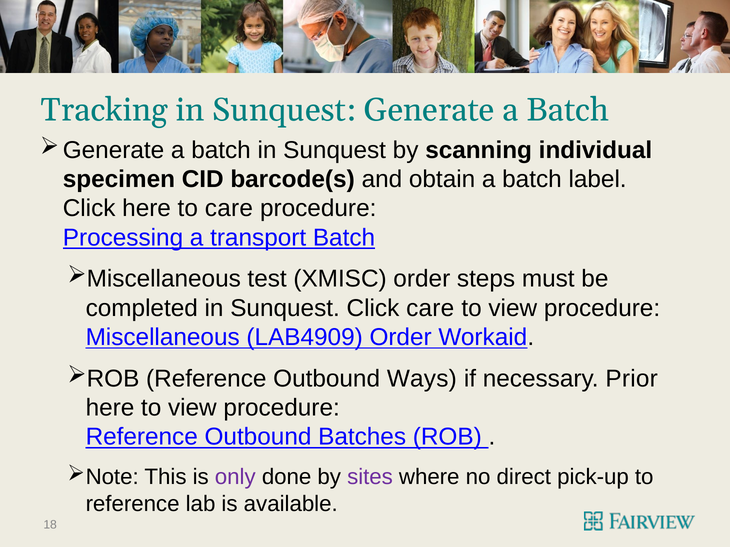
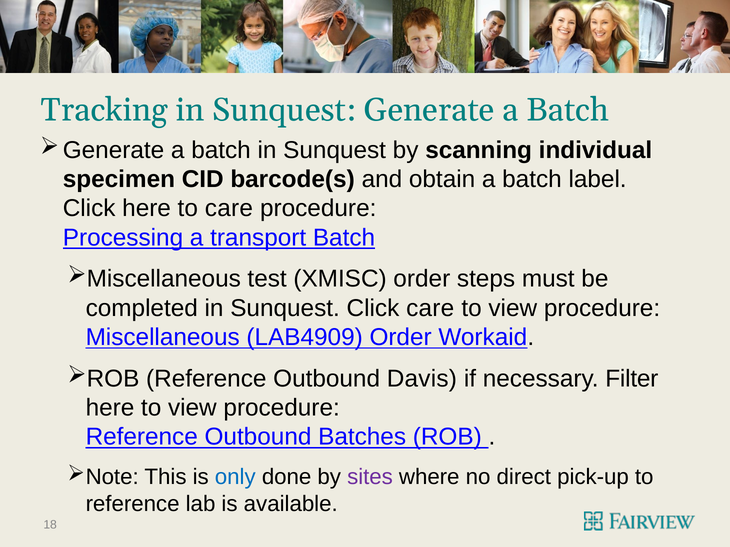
Ways: Ways -> Davis (422, 379)
Prior: Prior -> Filter (632, 379)
only colour: purple -> blue (235, 477)
